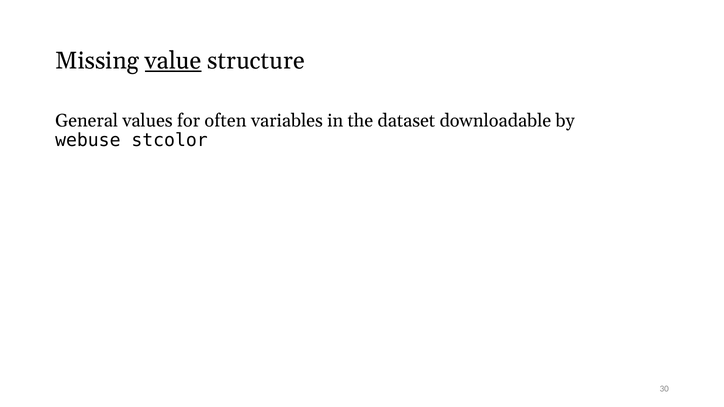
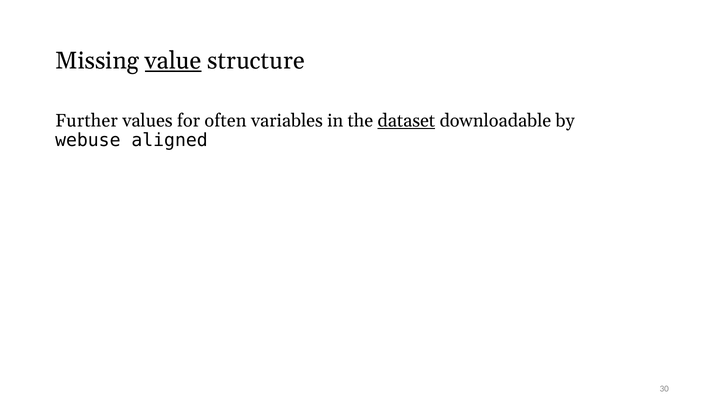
General: General -> Further (87, 121)
dataset underline: none -> present (406, 121)
stcolor: stcolor -> aligned (170, 140)
